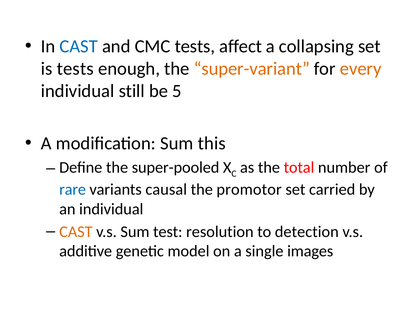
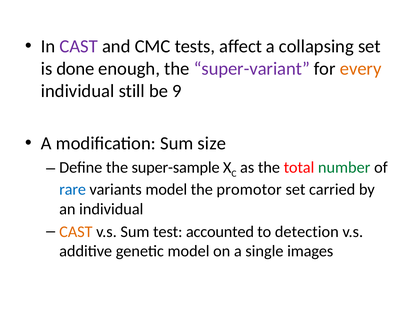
CAST colour: blue -> purple (79, 46)
is tests: tests -> done (75, 69)
super-variant colour: orange -> purple (252, 69)
5: 5 -> 9 (177, 91)
this: this -> size (212, 143)
super-pooled: super-pooled -> super-sample (176, 167)
number colour: black -> green (344, 167)
variants causal: causal -> model (166, 190)
resolution: resolution -> accounted (220, 232)
